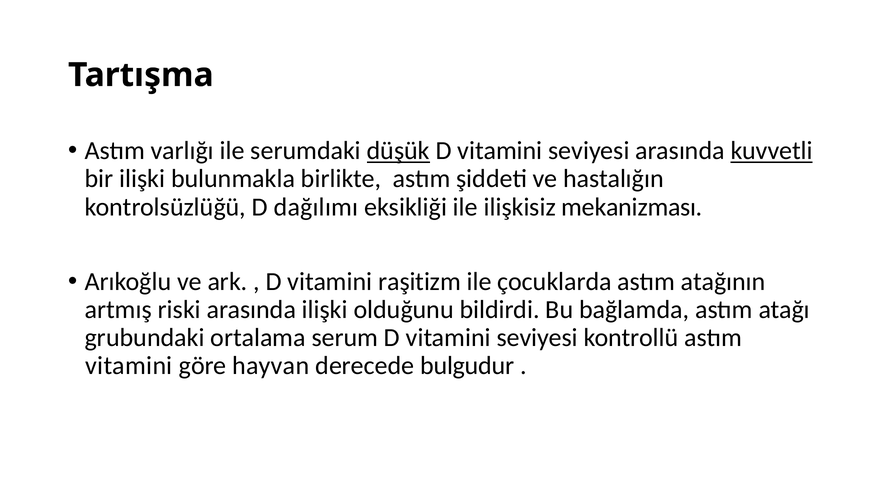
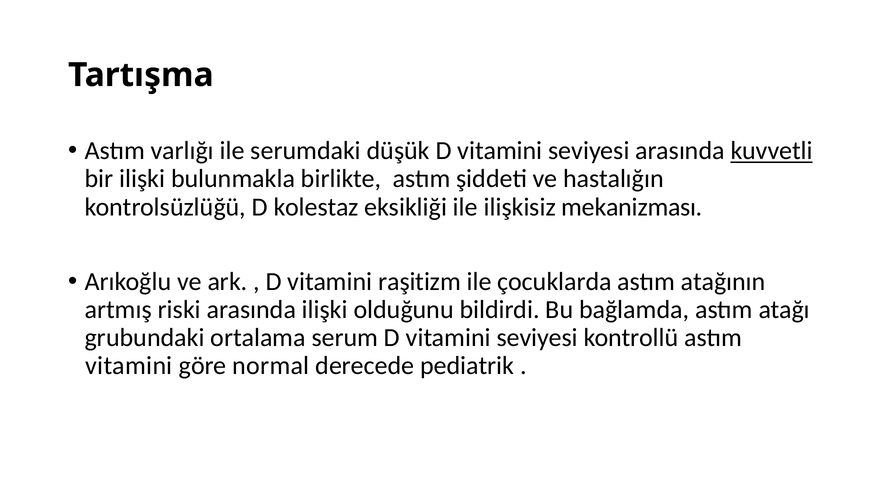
düşük underline: present -> none (398, 151)
dağılımı: dağılımı -> kolestaz (316, 207)
hayvan: hayvan -> normal (271, 366)
bulgudur: bulgudur -> pediatrik (467, 366)
